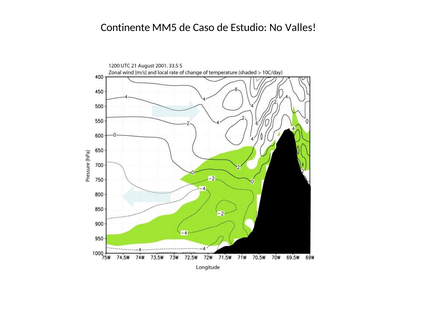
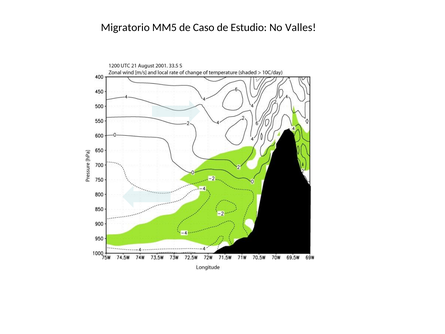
Continente: Continente -> Migratorio (125, 27)
